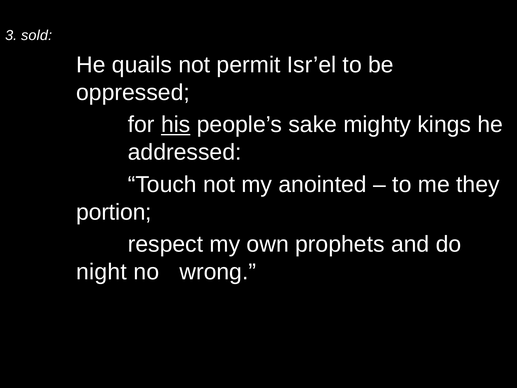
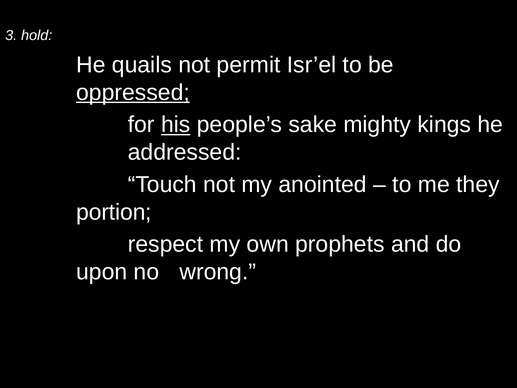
sold: sold -> hold (37, 36)
oppressed underline: none -> present (133, 92)
night: night -> upon (102, 272)
